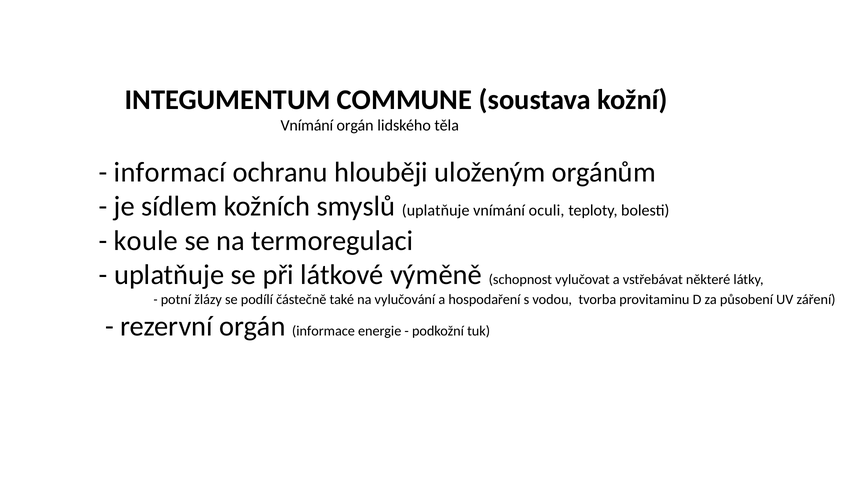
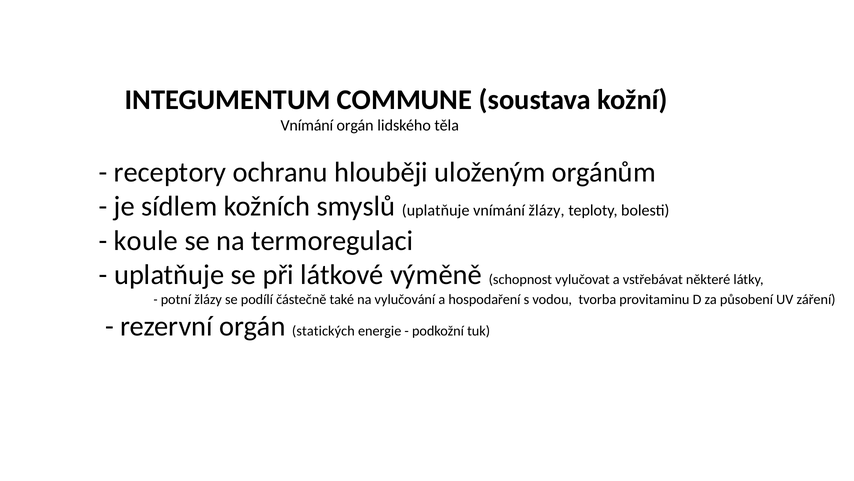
informací: informací -> receptory (170, 172)
vnímání oculi: oculi -> žlázy (547, 210)
informace: informace -> statických (323, 331)
